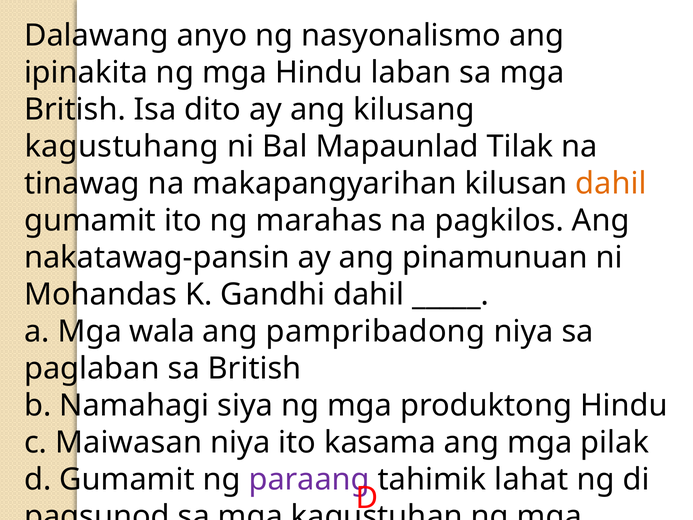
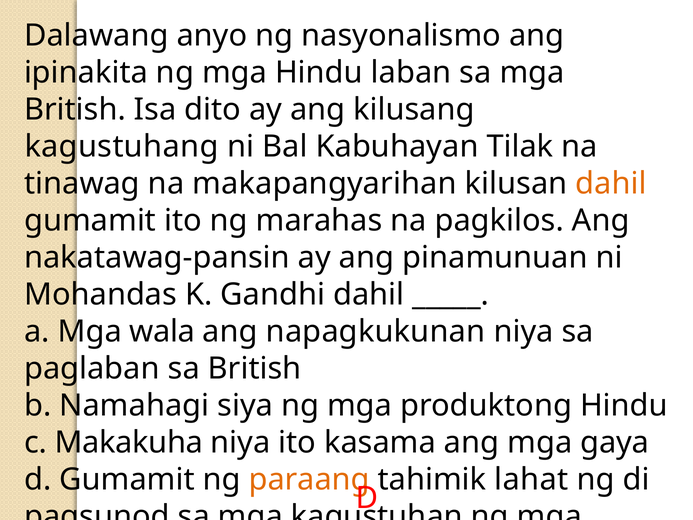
Mapaunlad: Mapaunlad -> Kabuhayan (397, 146)
pampribadong: pampribadong -> napagkukunan (376, 331)
Maiwasan: Maiwasan -> Makakuha (129, 442)
pilak: pilak -> gaya (615, 442)
paraang colour: purple -> orange (309, 479)
